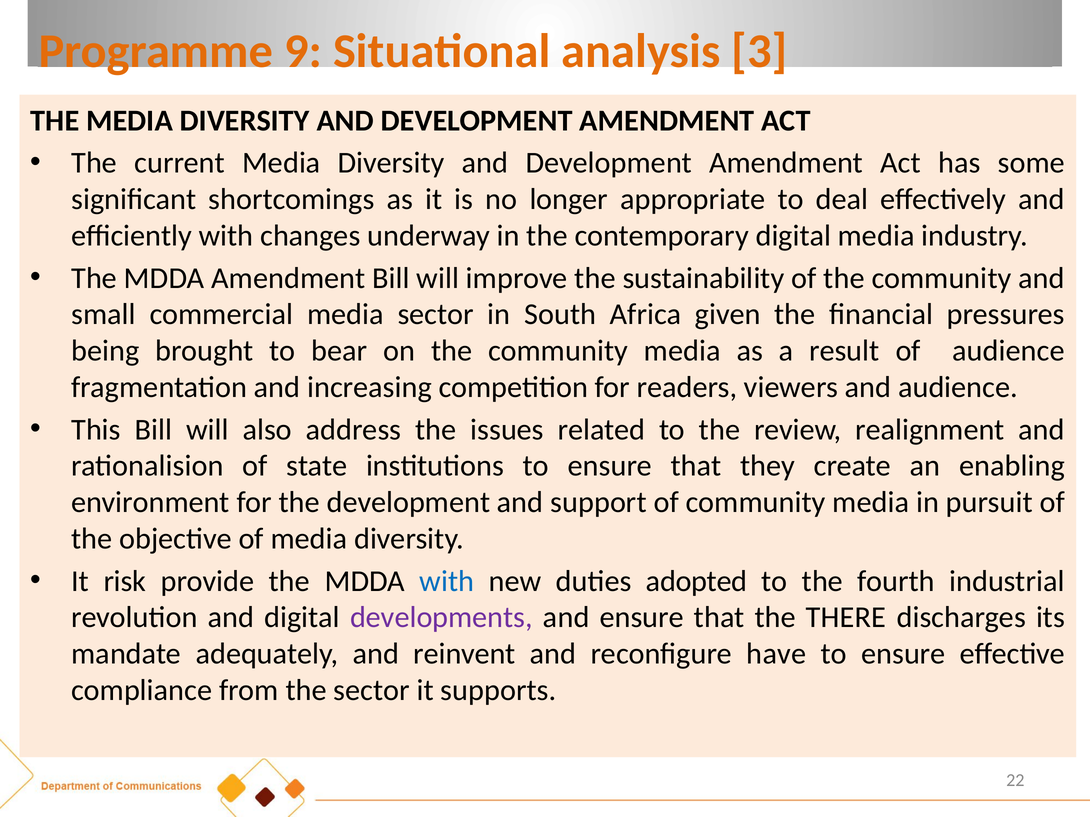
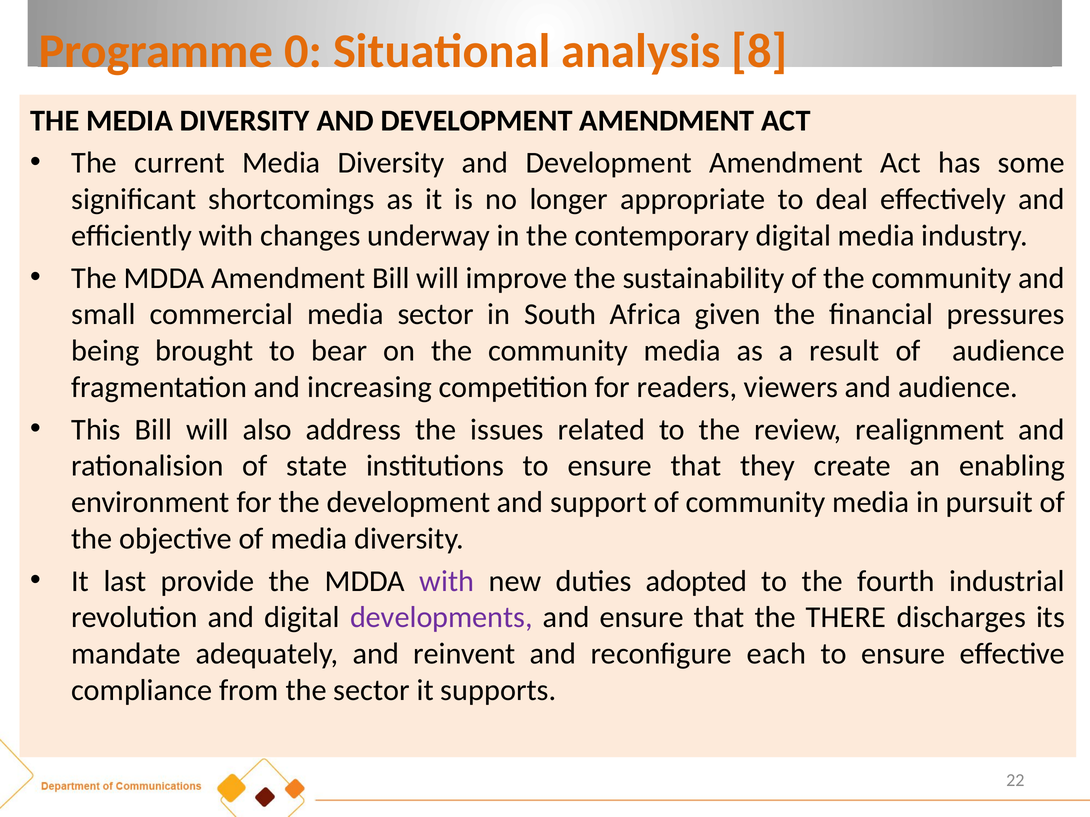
9: 9 -> 0 (303, 51)
3: 3 -> 8 (759, 51)
risk: risk -> last (125, 581)
with colour: blue -> purple (447, 581)
have: have -> each (776, 654)
